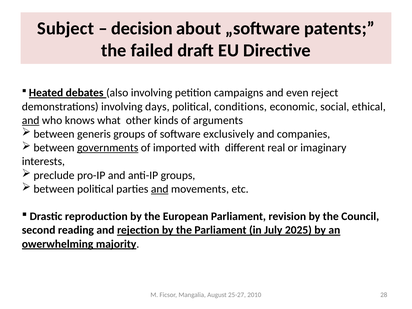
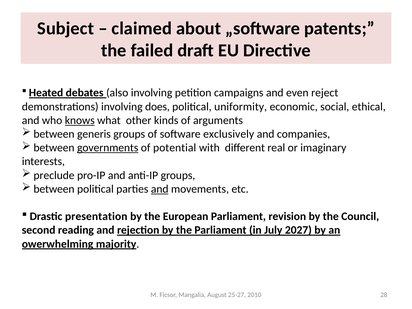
decision: decision -> claimed (142, 28)
days: days -> does (157, 107)
conditions: conditions -> uniformity (241, 107)
and underline: present -> none (31, 120)
knows underline: none -> present (80, 120)
imported: imported -> potential (175, 148)
reproduction: reproduction -> presentation (96, 216)
2025: 2025 -> 2027 (298, 230)
